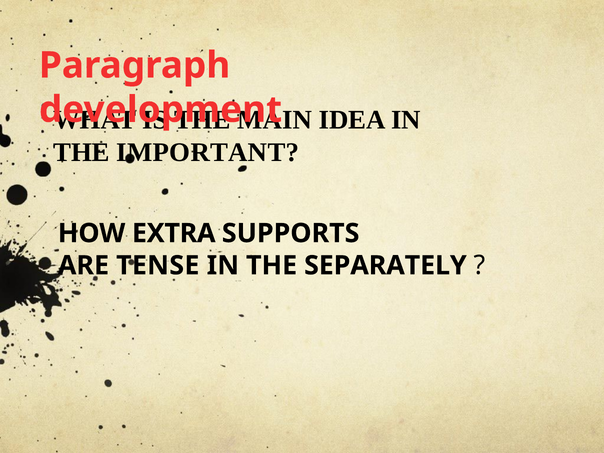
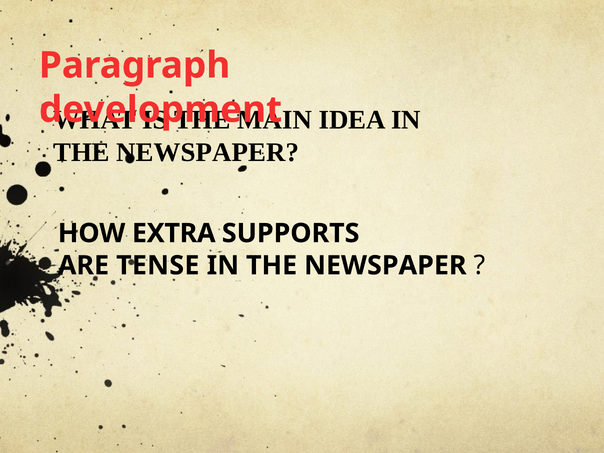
IMPORTANT: IMPORTANT -> NEWSPAPER (208, 152)
SEPARATELY: SEPARATELY -> NEWSPAPER (385, 266)
